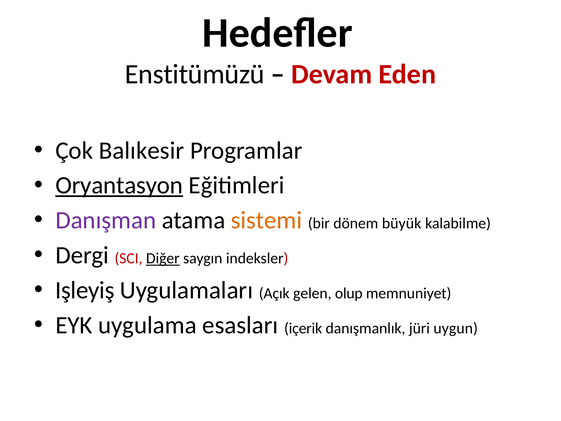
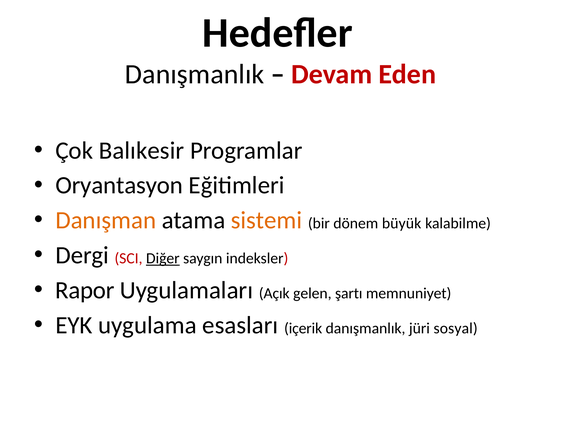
Enstitümüzü: Enstitümüzü -> Danışmanlık (195, 74)
Oryantasyon underline: present -> none (119, 185)
Danışman colour: purple -> orange (106, 220)
Işleyiş: Işleyiş -> Rapor (85, 290)
olup: olup -> şartı (349, 293)
uygun: uygun -> sosyal (456, 328)
